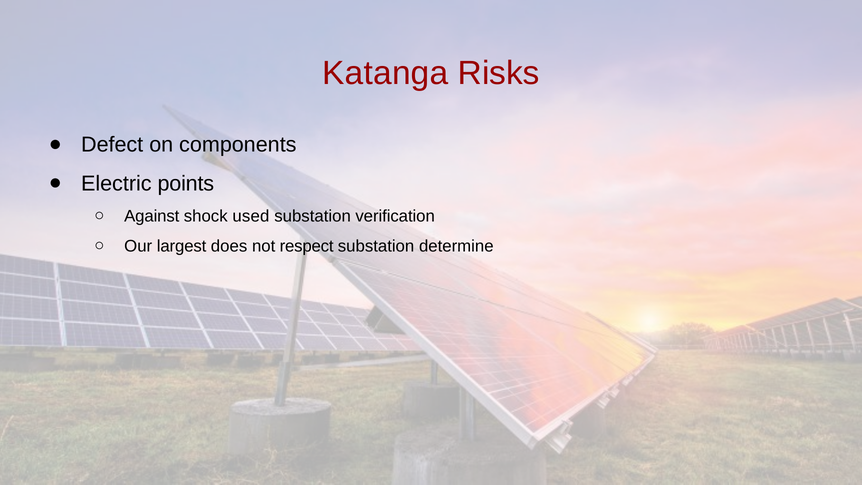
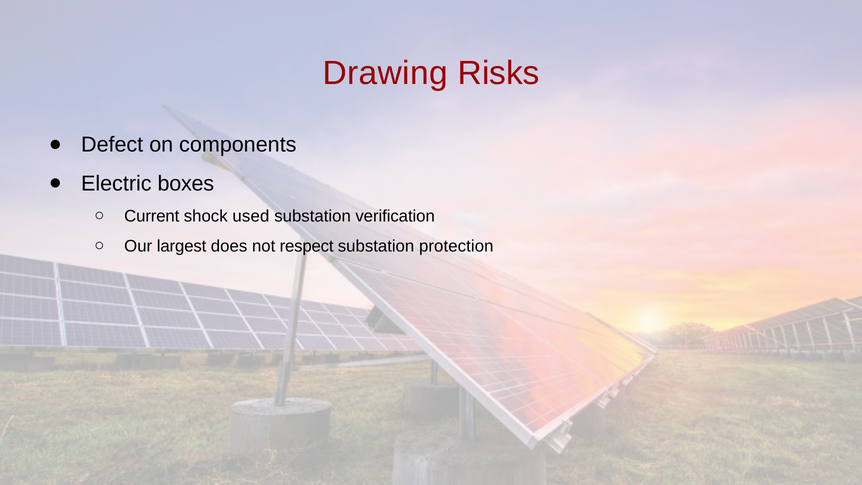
Katanga: Katanga -> Drawing (385, 73)
points: points -> boxes (186, 183)
Against: Against -> Current (152, 216)
determine: determine -> protection (456, 246)
